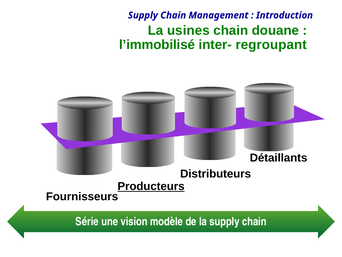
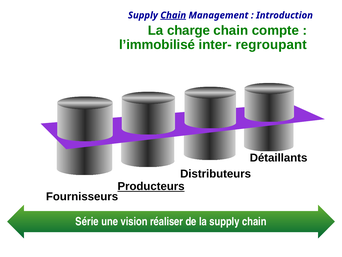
Chain underline: none -> present (173, 15)
usines: usines -> charge (188, 30)
douane: douane -> compte (275, 30)
modèle: modèle -> réaliser (167, 221)
